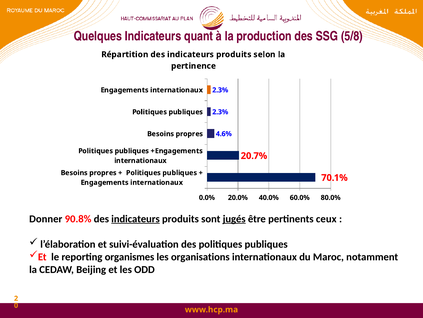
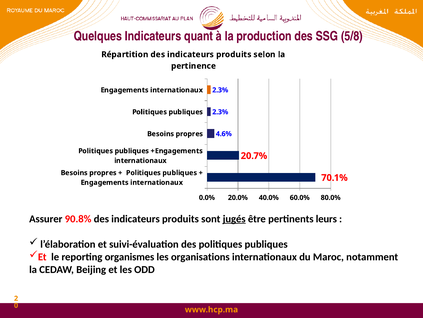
Donner: Donner -> Assurer (46, 218)
indicateurs underline: present -> none (136, 218)
ceux: ceux -> leurs (326, 218)
